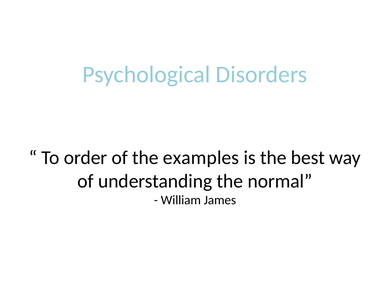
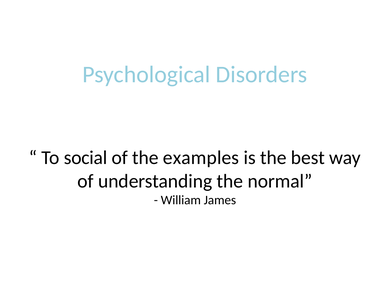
order: order -> social (86, 157)
